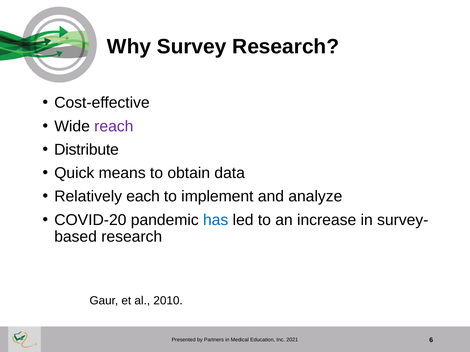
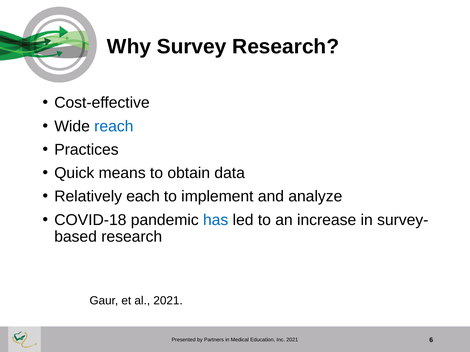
reach colour: purple -> blue (114, 126)
Distribute: Distribute -> Practices (86, 150)
COVID-20: COVID-20 -> COVID-18 (90, 220)
al 2010: 2010 -> 2021 (168, 301)
